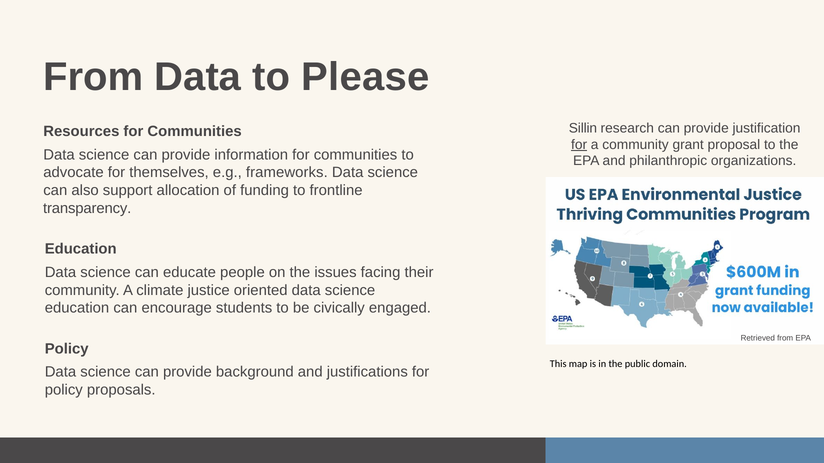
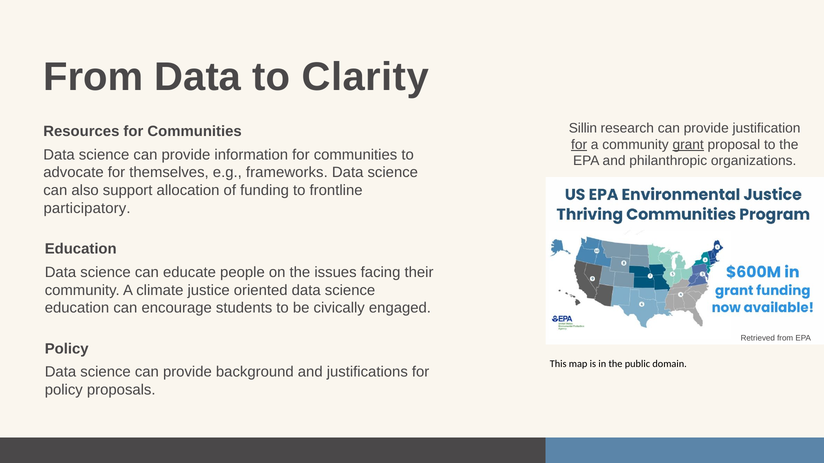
Please: Please -> Clarity (365, 77)
grant underline: none -> present (688, 145)
transparency: transparency -> participatory (87, 208)
